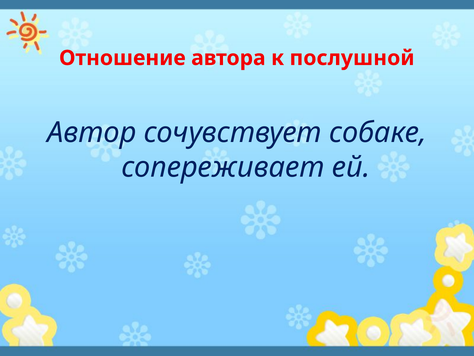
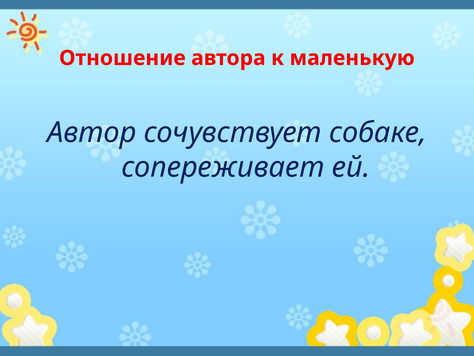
послушной: послушной -> маленькую (352, 58)
